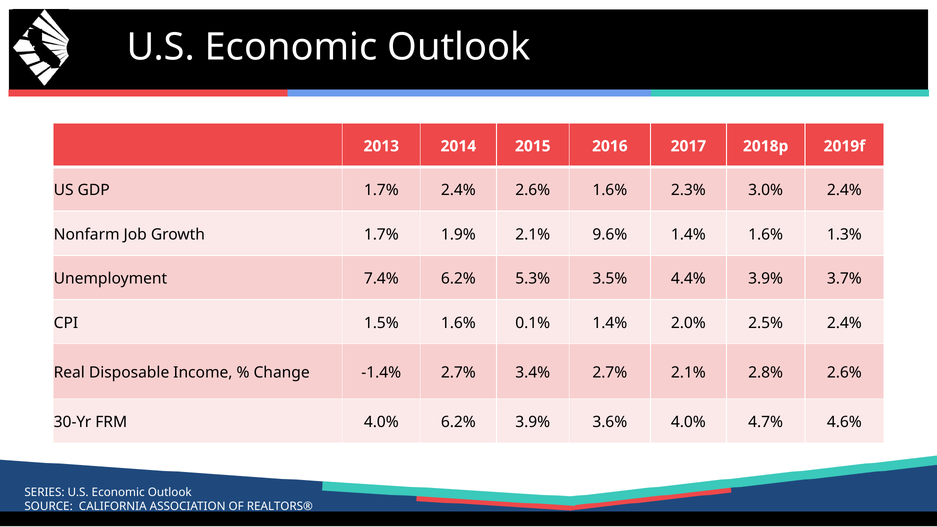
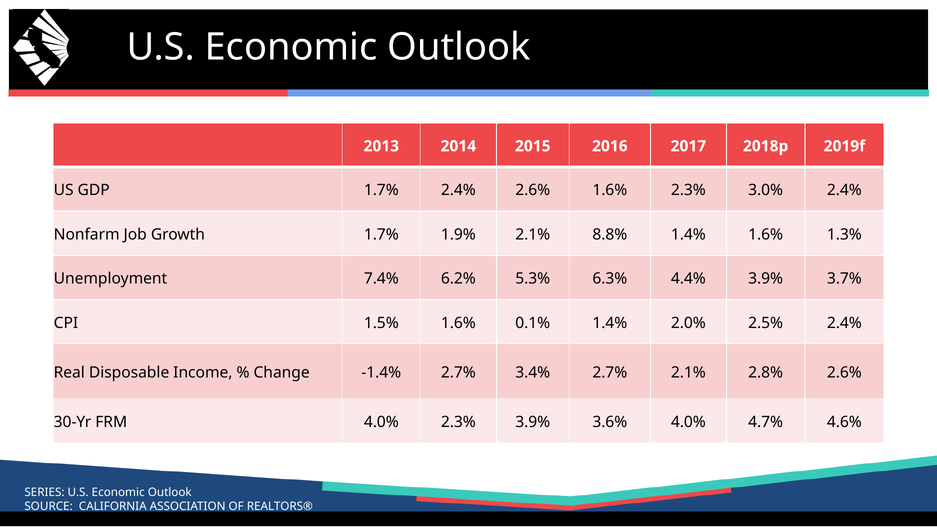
9.6%: 9.6% -> 8.8% (610, 234)
3.5%: 3.5% -> 6.3% (610, 279)
4.0% 6.2%: 6.2% -> 2.3% (458, 422)
